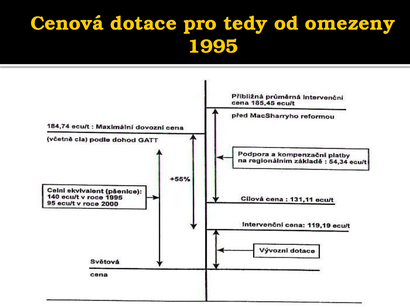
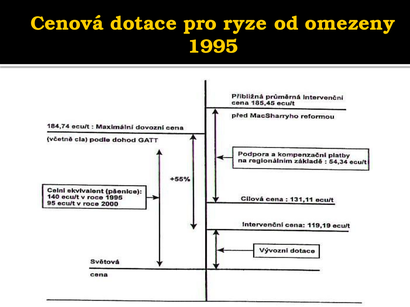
tedy: tedy -> ryze (245, 23)
